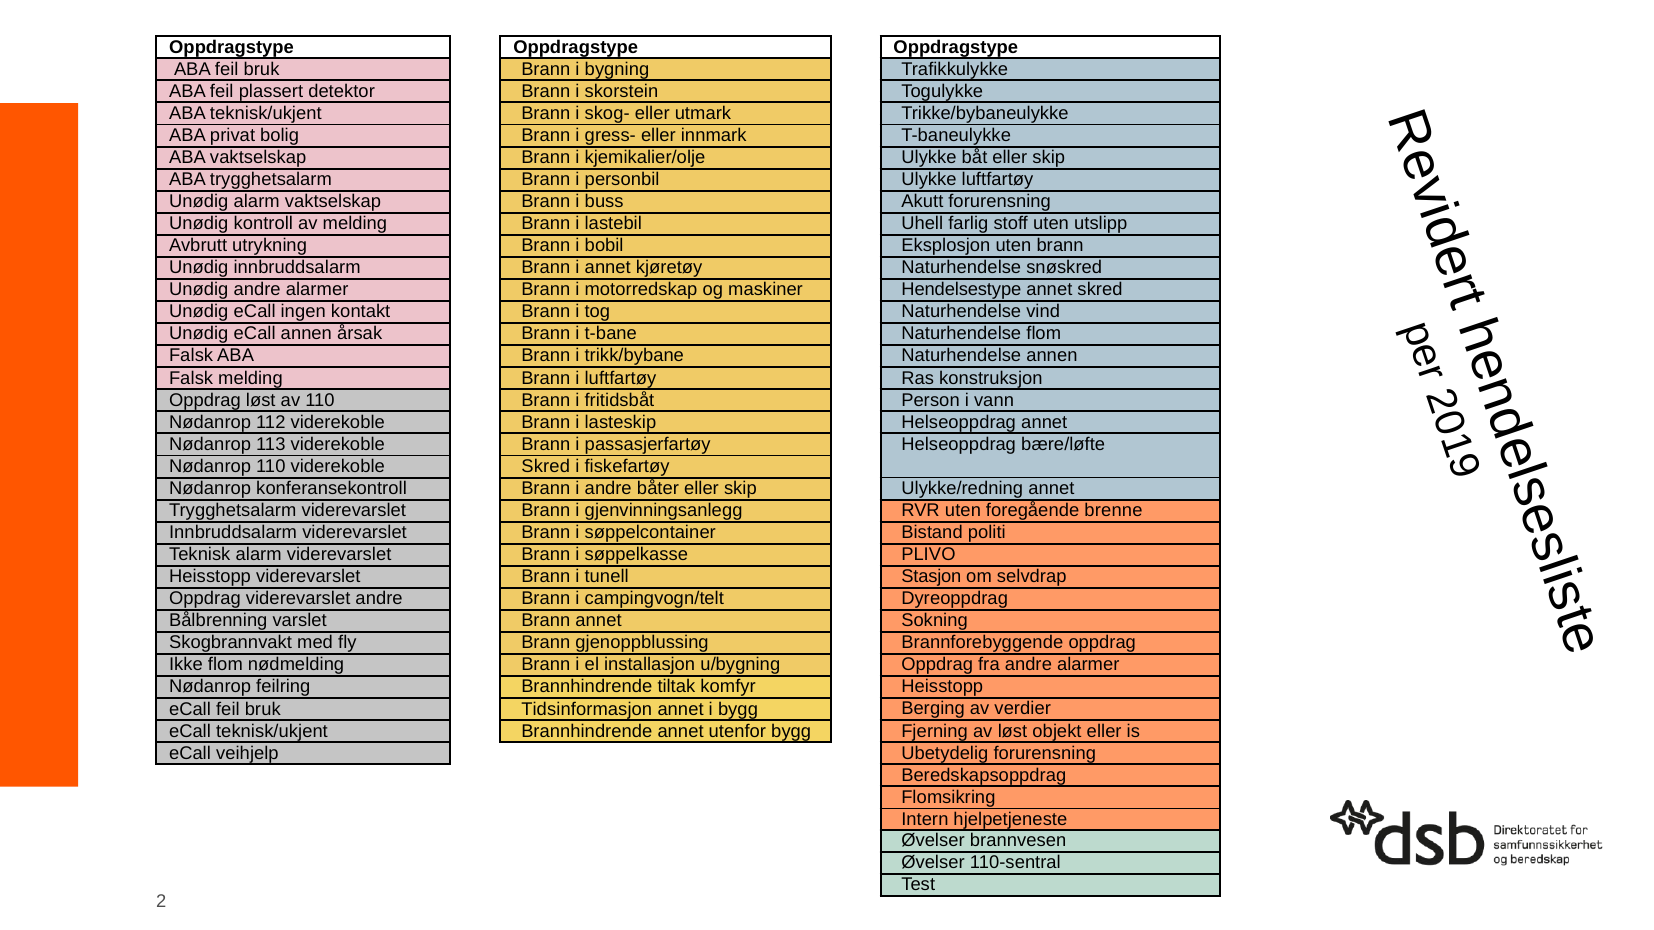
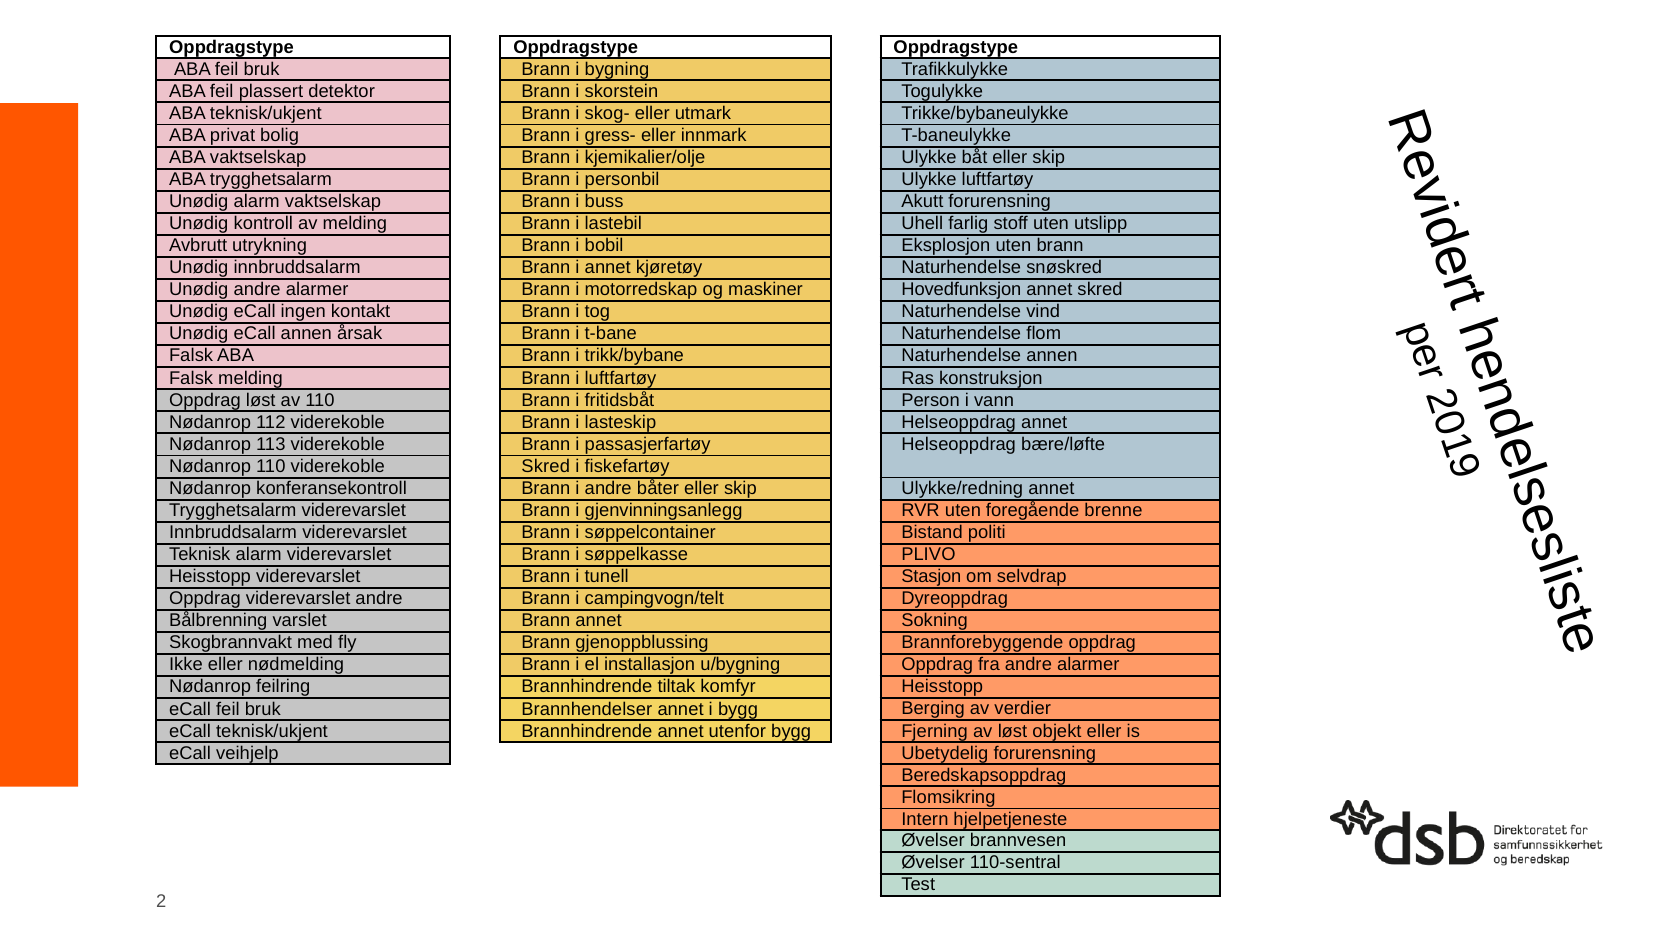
Hendelsestype: Hendelsestype -> Hovedfunksjon (961, 290)
Ikke flom: flom -> eller (225, 665)
Tidsinformasjon: Tidsinformasjon -> Brannhendelser (587, 709)
